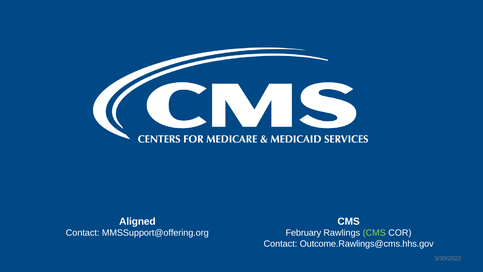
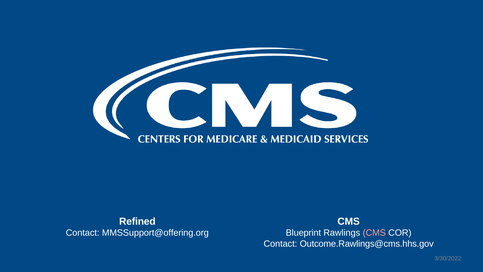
Aligned: Aligned -> Refined (137, 221)
February: February -> Blueprint (303, 233)
CMS colour: light green -> pink (374, 233)
